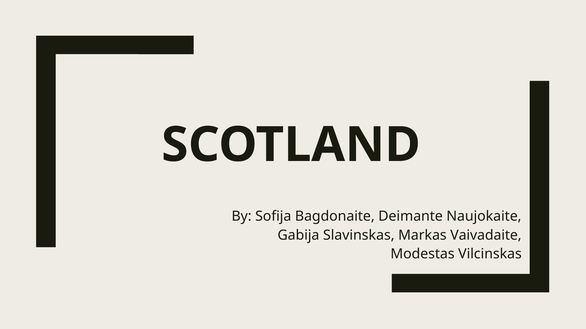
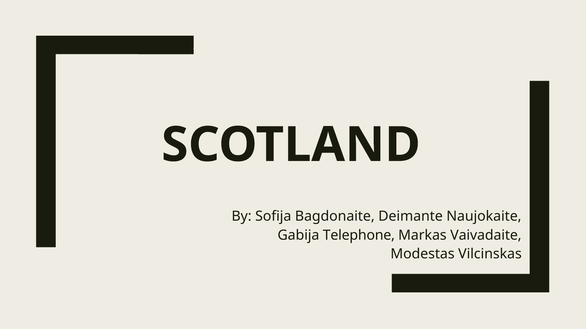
Slavinskas: Slavinskas -> Telephone (359, 236)
